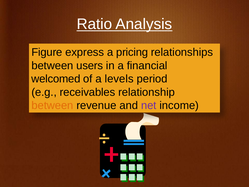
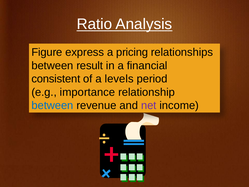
users: users -> result (90, 65)
welcomed: welcomed -> consistent (56, 79)
receivables: receivables -> importance (87, 92)
between colour: orange -> blue (52, 105)
